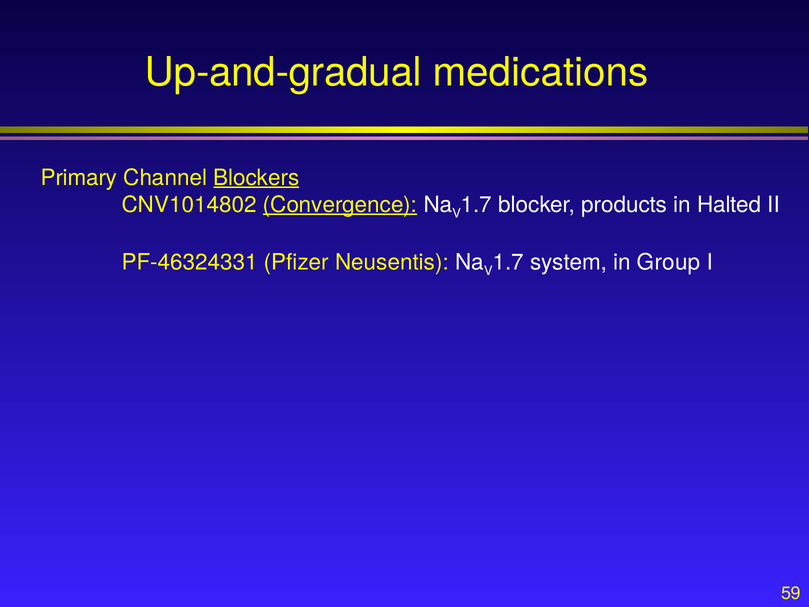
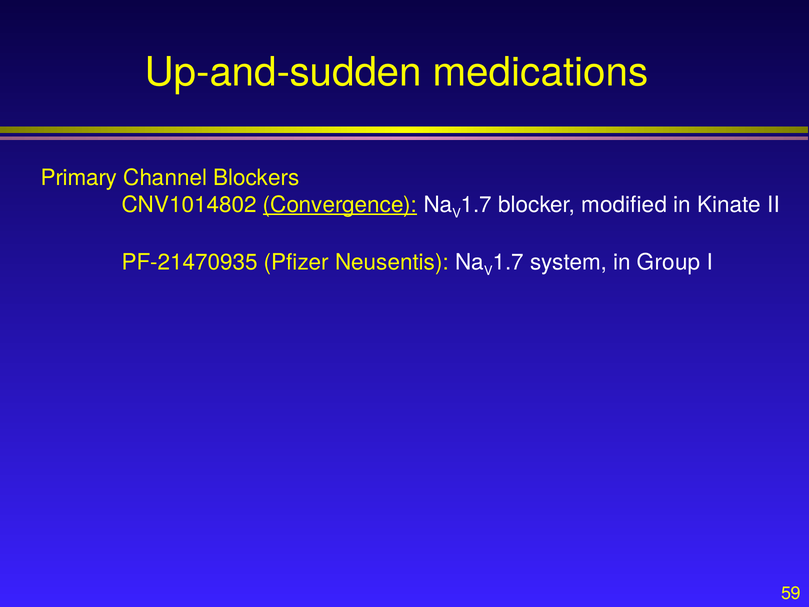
Up-and-gradual: Up-and-gradual -> Up-and-sudden (283, 72)
Blockers underline: present -> none (256, 178)
products: products -> modified (624, 205)
Halted: Halted -> Kinate (729, 205)
PF-46324331: PF-46324331 -> PF-21470935 (190, 262)
